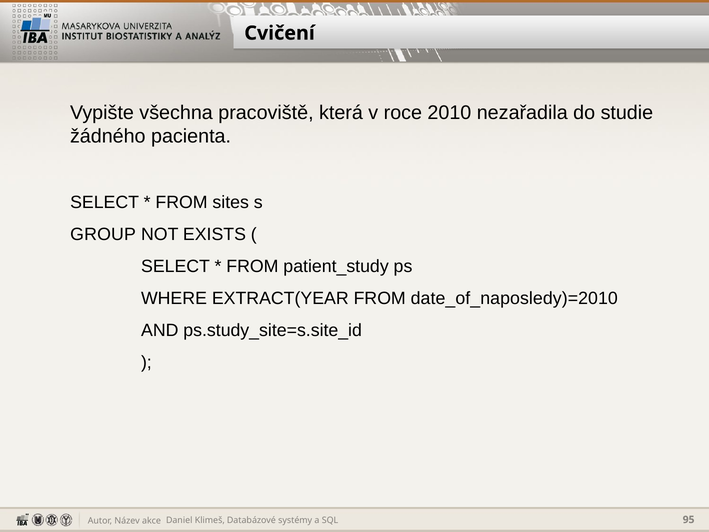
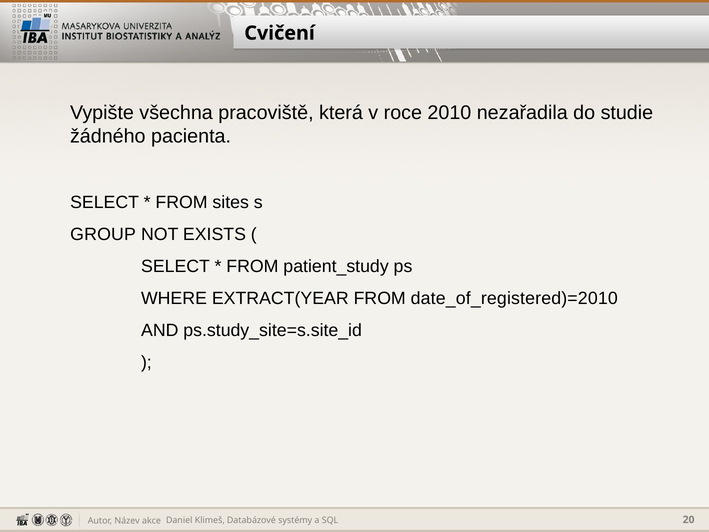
date_of_naposledy)=2010: date_of_naposledy)=2010 -> date_of_registered)=2010 (514, 298)
95: 95 -> 20 (689, 519)
